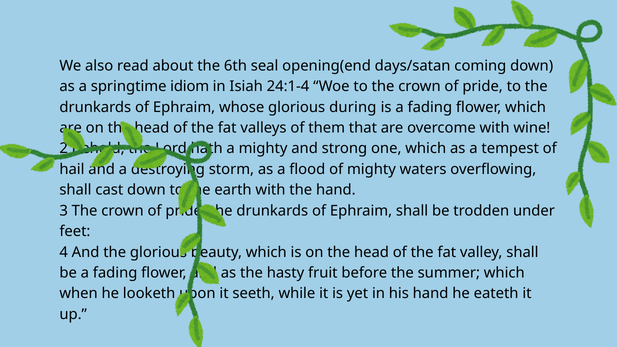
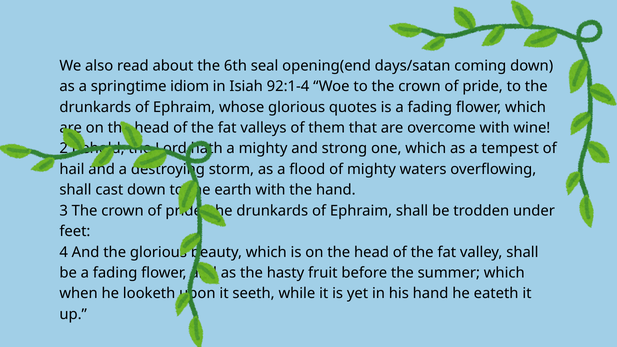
24:1-4: 24:1-4 -> 92:1-4 (288, 86)
during: during -> quotes (353, 107)
